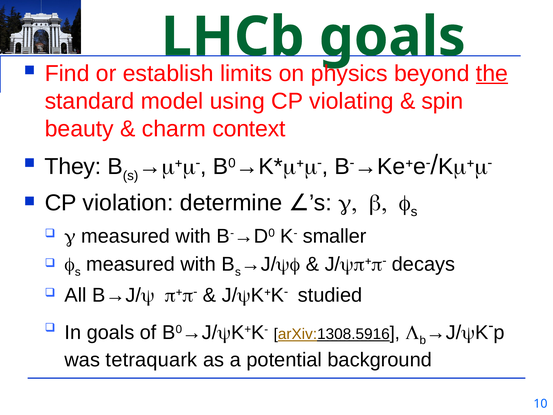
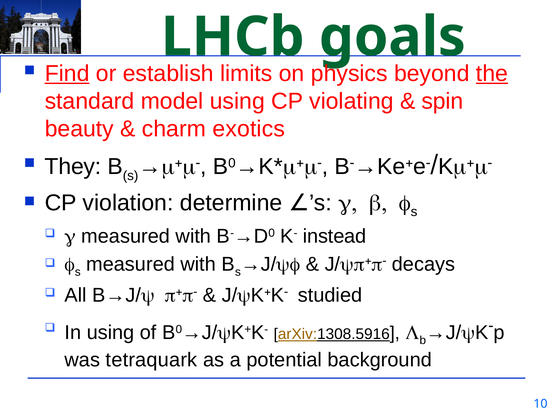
Find underline: none -> present (67, 73)
context: context -> exotics (249, 129)
smaller: smaller -> instead (335, 236)
In goals: goals -> using (111, 332)
